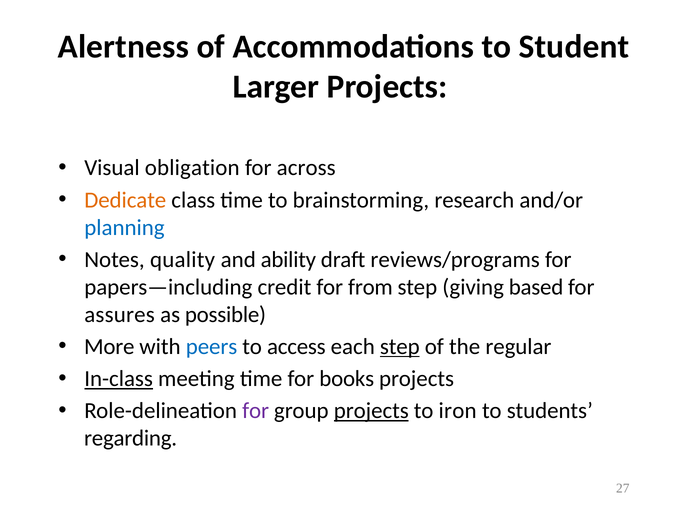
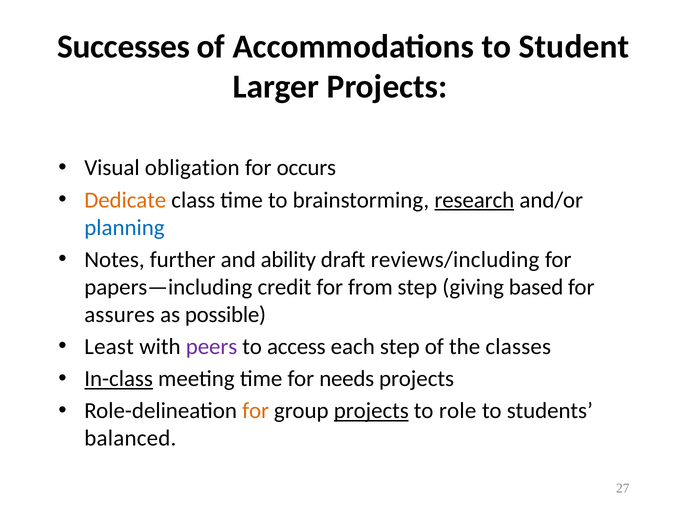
Alertness: Alertness -> Successes (124, 46)
across: across -> occurs (306, 168)
research underline: none -> present (474, 200)
quality: quality -> further (183, 260)
reviews/programs: reviews/programs -> reviews/including (455, 260)
More: More -> Least (109, 347)
peers colour: blue -> purple (212, 347)
step underline: present -> none (400, 347)
regular: regular -> classes (518, 347)
books: books -> needs (347, 379)
for colour: purple -> orange (256, 411)
iron: iron -> role (458, 411)
regarding: regarding -> balanced (130, 438)
